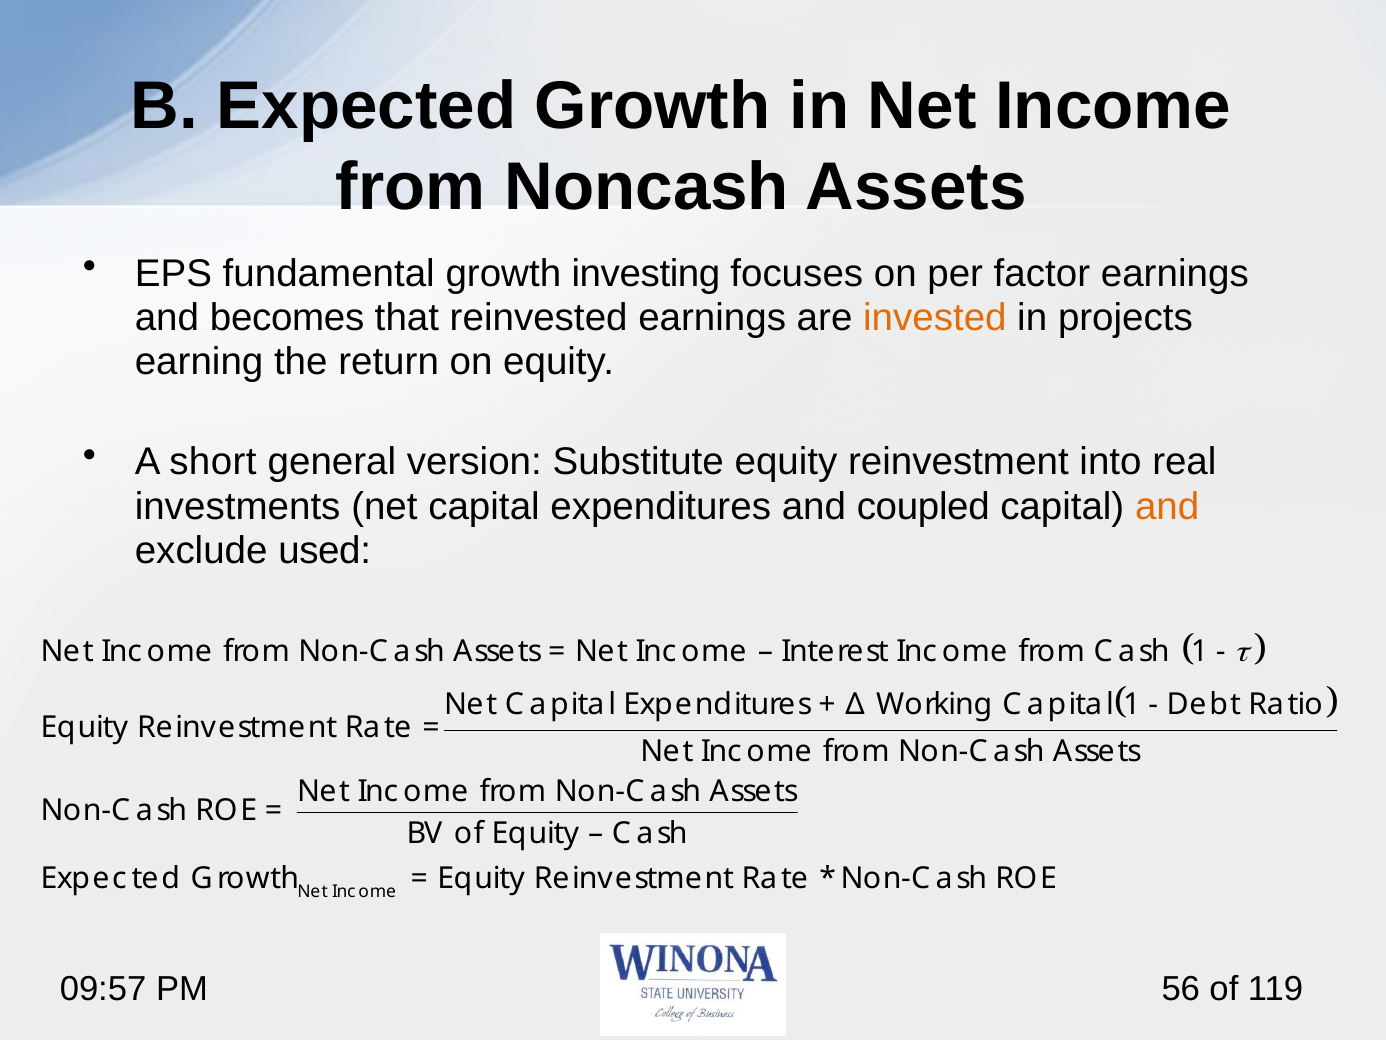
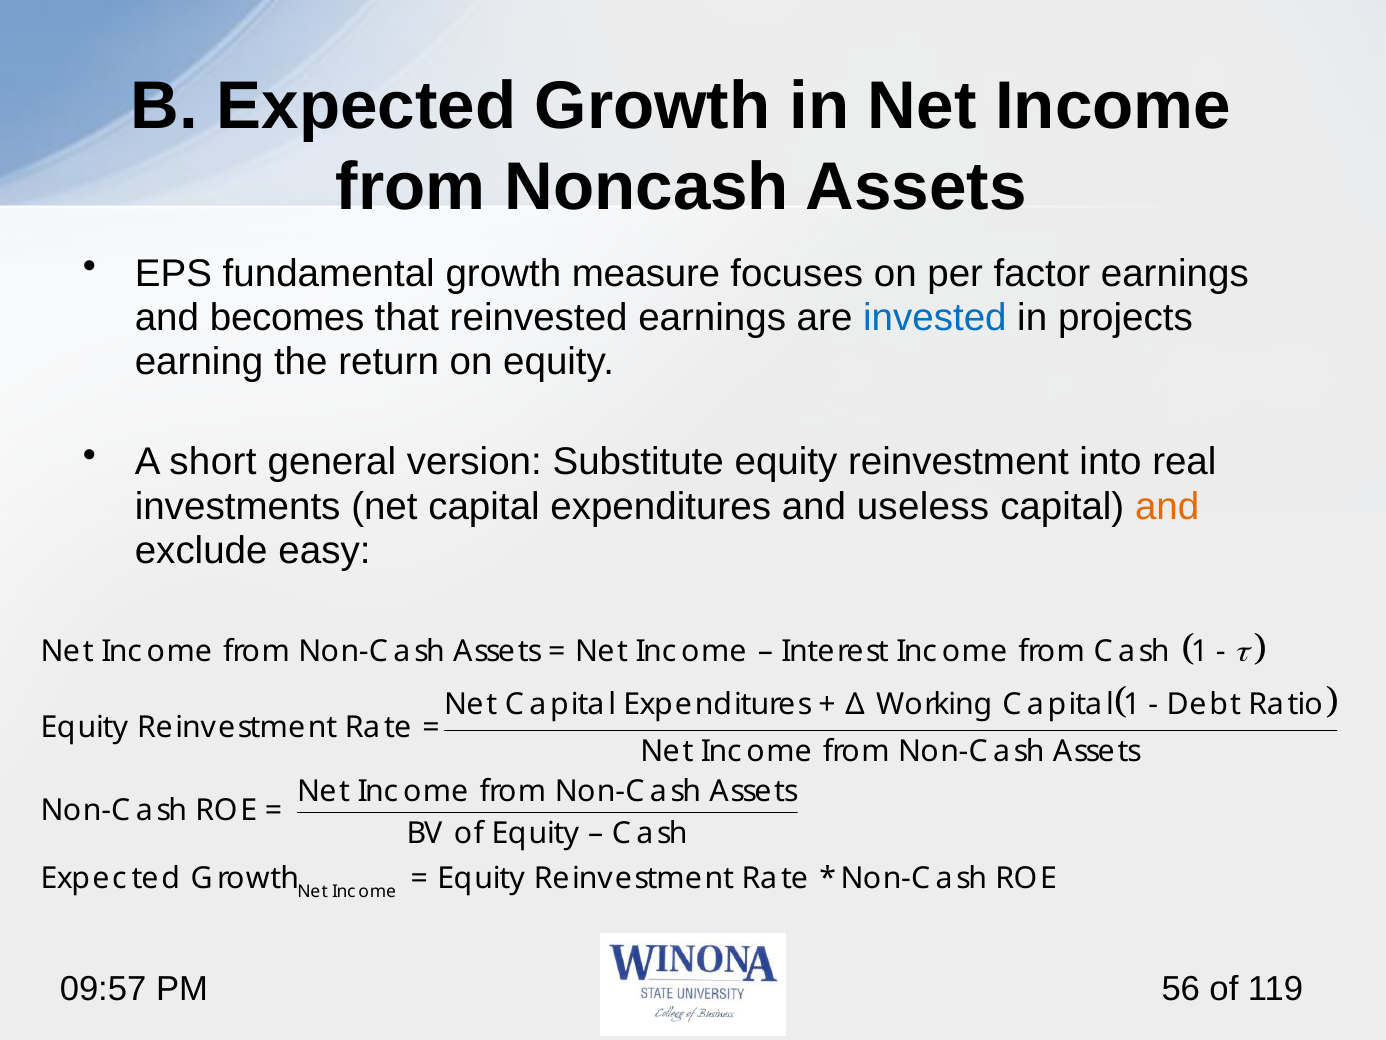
investing: investing -> measure (646, 273)
invested colour: orange -> blue (935, 318)
coupled: coupled -> useless (923, 506)
used: used -> easy (324, 551)
